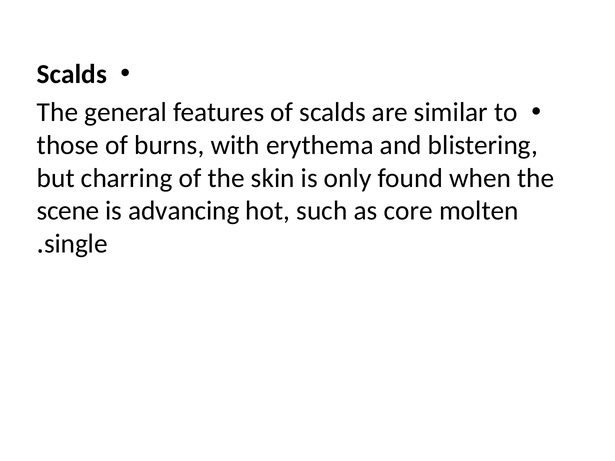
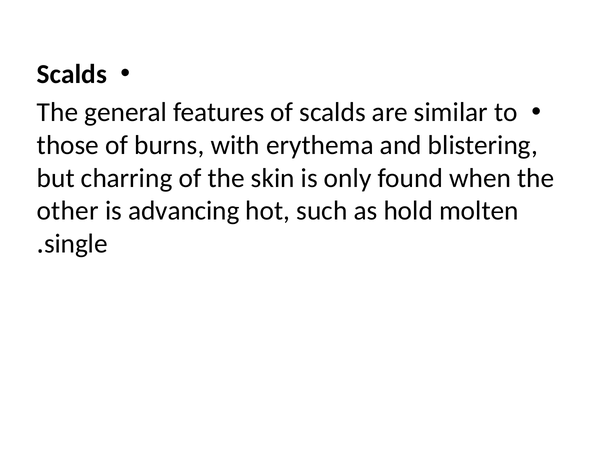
scene: scene -> other (68, 211)
core: core -> hold (408, 211)
